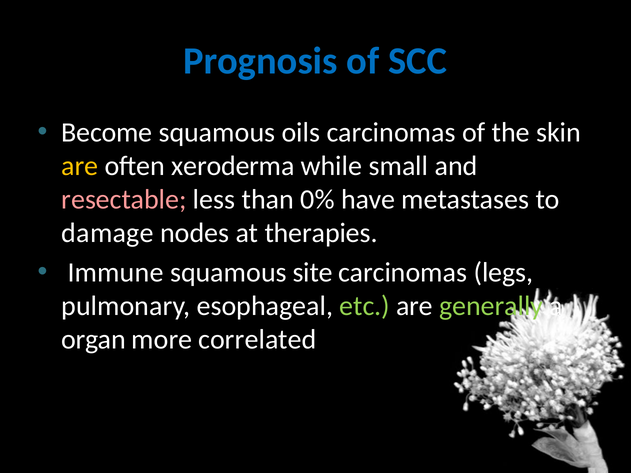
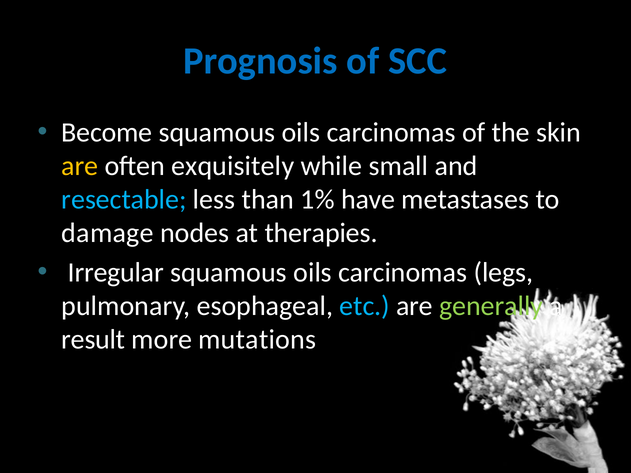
xeroderma: xeroderma -> exquisitely (233, 166)
resectable colour: pink -> light blue (124, 200)
0%: 0% -> 1% (317, 200)
Immune: Immune -> Irregular (116, 273)
site: site -> oils (313, 273)
etc colour: light green -> light blue (365, 306)
organ: organ -> result (93, 340)
correlated: correlated -> mutations (257, 340)
